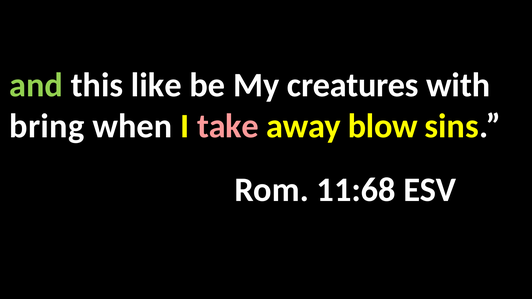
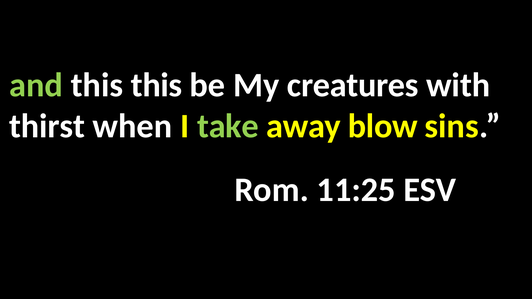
this like: like -> this (157, 85)
bring: bring -> thirst (47, 126)
take colour: pink -> light green (228, 126)
11:68: 11:68 -> 11:25 (356, 190)
